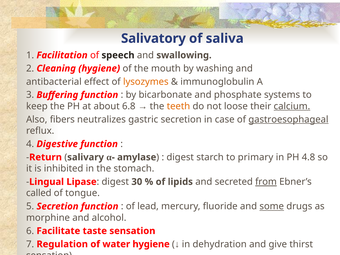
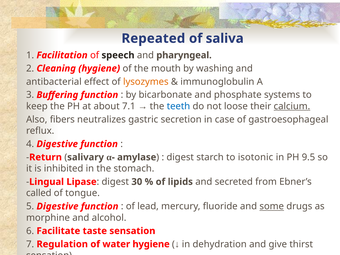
Salivatory: Salivatory -> Repeated (153, 38)
swallowing: swallowing -> pharyngeal (184, 55)
6.8: 6.8 -> 7.1 (129, 106)
teeth colour: orange -> blue (178, 106)
gastroesophageal underline: present -> none (288, 119)
primary: primary -> isotonic (256, 157)
4.8: 4.8 -> 9.5 (308, 157)
from underline: present -> none (266, 182)
5 Secretion: Secretion -> Digestive (57, 206)
